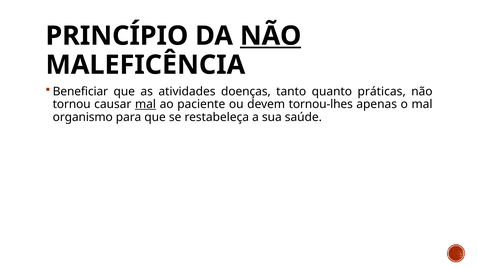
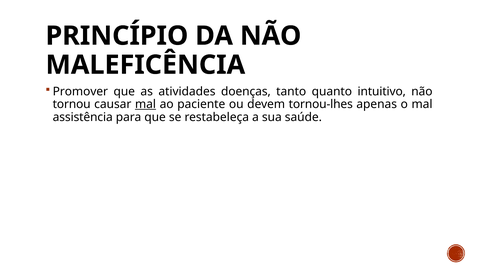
NÃO underline: present -> none (271, 36)
Beneficiar: Beneficiar -> Promover (80, 91)
práticas: práticas -> intuitivo (382, 91)
organismo: organismo -> assistência (83, 117)
